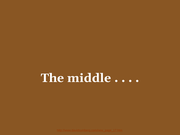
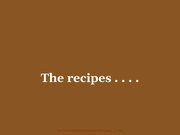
middle: middle -> recipes (89, 78)
